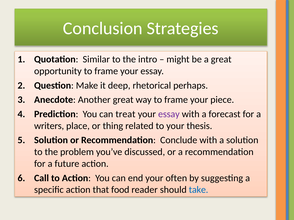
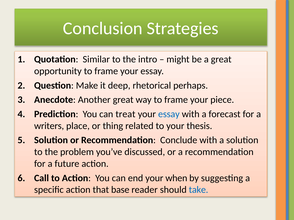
essay colour: purple -> blue (169, 114)
often: often -> when (176, 178)
food: food -> base (120, 190)
